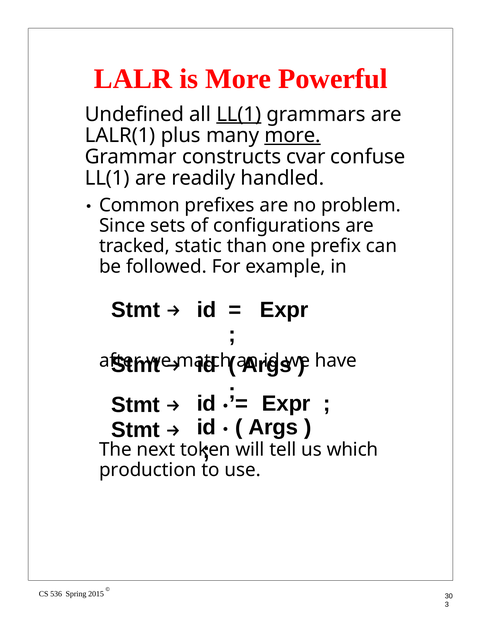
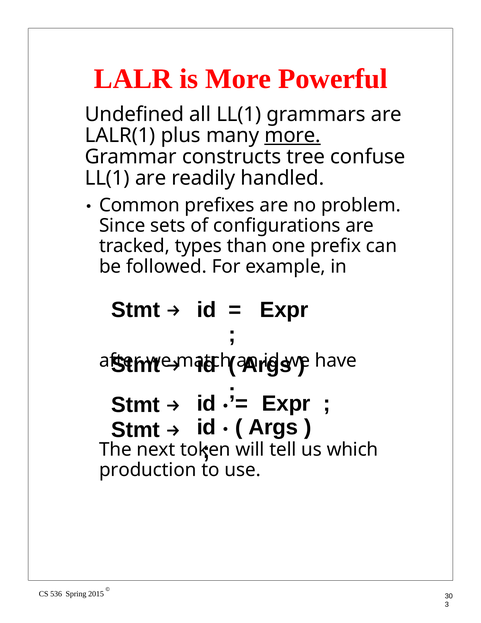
LL(1 underline: present -> none (239, 114)
cvar: cvar -> tree (306, 157)
static: static -> types (198, 246)
